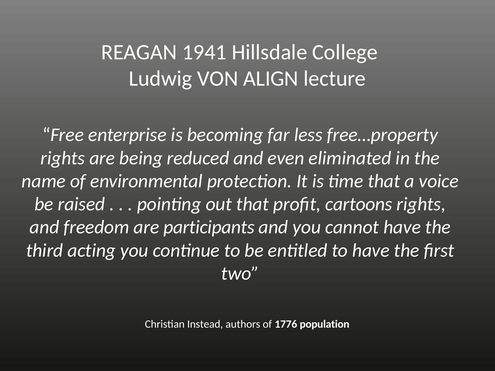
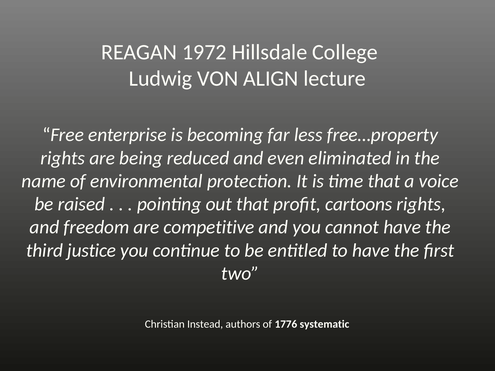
1941: 1941 -> 1972 (204, 52)
participants: participants -> competitive (209, 227)
acting: acting -> justice (92, 251)
population: population -> systematic (325, 325)
